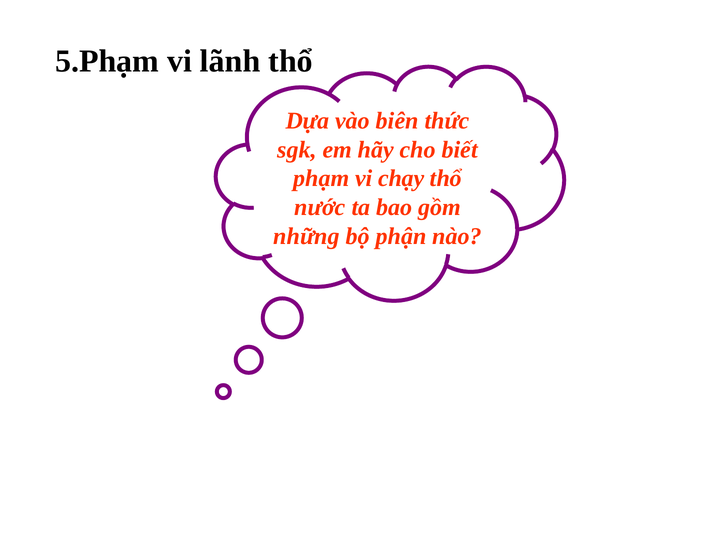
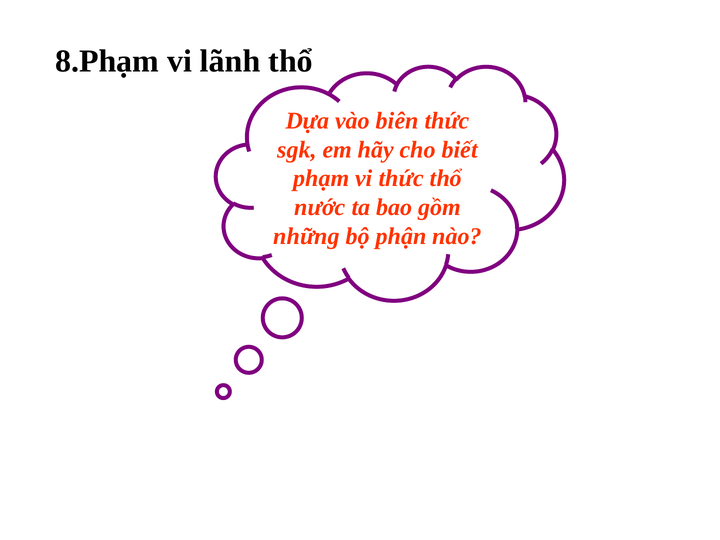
5.Phạm: 5.Phạm -> 8.Phạm (107, 61)
vi chạy: chạy -> thức (401, 179)
